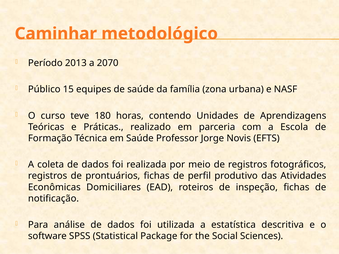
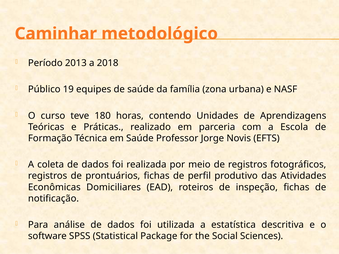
2070: 2070 -> 2018 (108, 63)
15: 15 -> 19 (68, 89)
